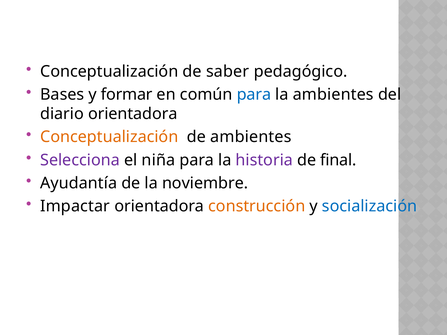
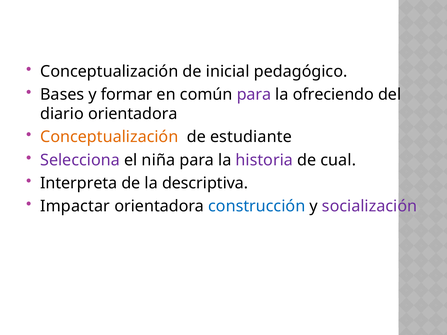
saber: saber -> inicial (228, 72)
para colour: blue -> purple (254, 95)
la ambientes: ambientes -> ofreciendo (333, 95)
de ambientes: ambientes -> estudiante (251, 137)
final: final -> cual (338, 160)
Ayudantía: Ayudantía -> Interpreta (79, 183)
noviembre: noviembre -> descriptiva (205, 183)
construcción colour: orange -> blue (257, 206)
socialización colour: blue -> purple (370, 206)
